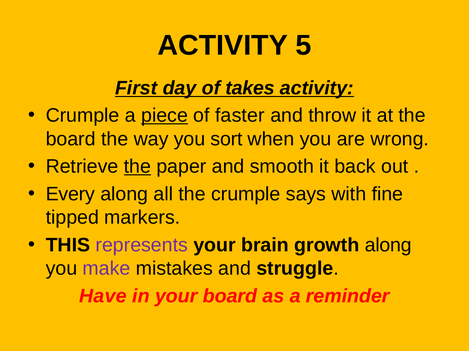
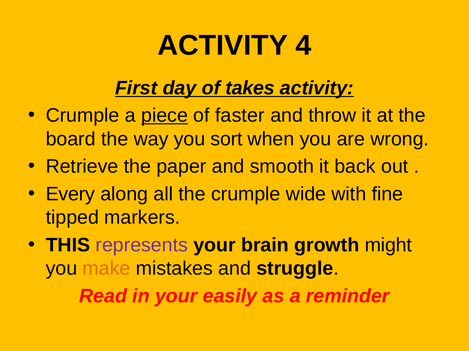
5: 5 -> 4 (303, 45)
the underline: present -> none (137, 167)
says: says -> wide (306, 194)
growth along: along -> might (388, 246)
make colour: purple -> orange (106, 269)
Have: Have -> Read (103, 297)
your board: board -> easily (230, 297)
